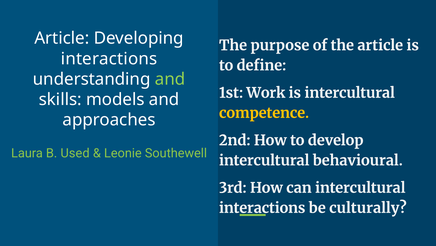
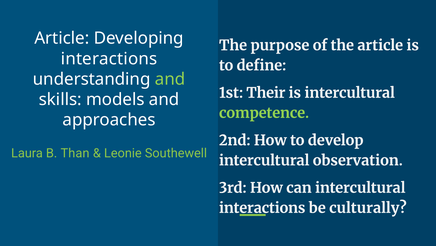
Work: Work -> Their (266, 93)
competence colour: yellow -> light green (264, 113)
Used: Used -> Than (75, 153)
behavioural: behavioural -> observation (358, 160)
